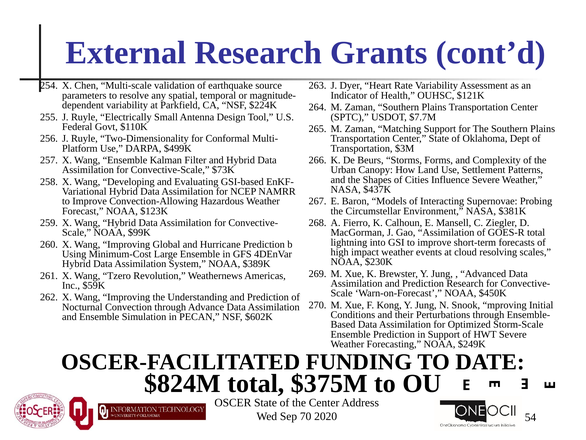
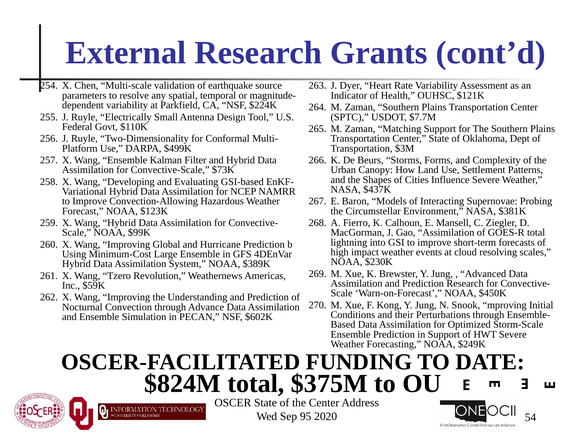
70: 70 -> 95 (306, 416)
